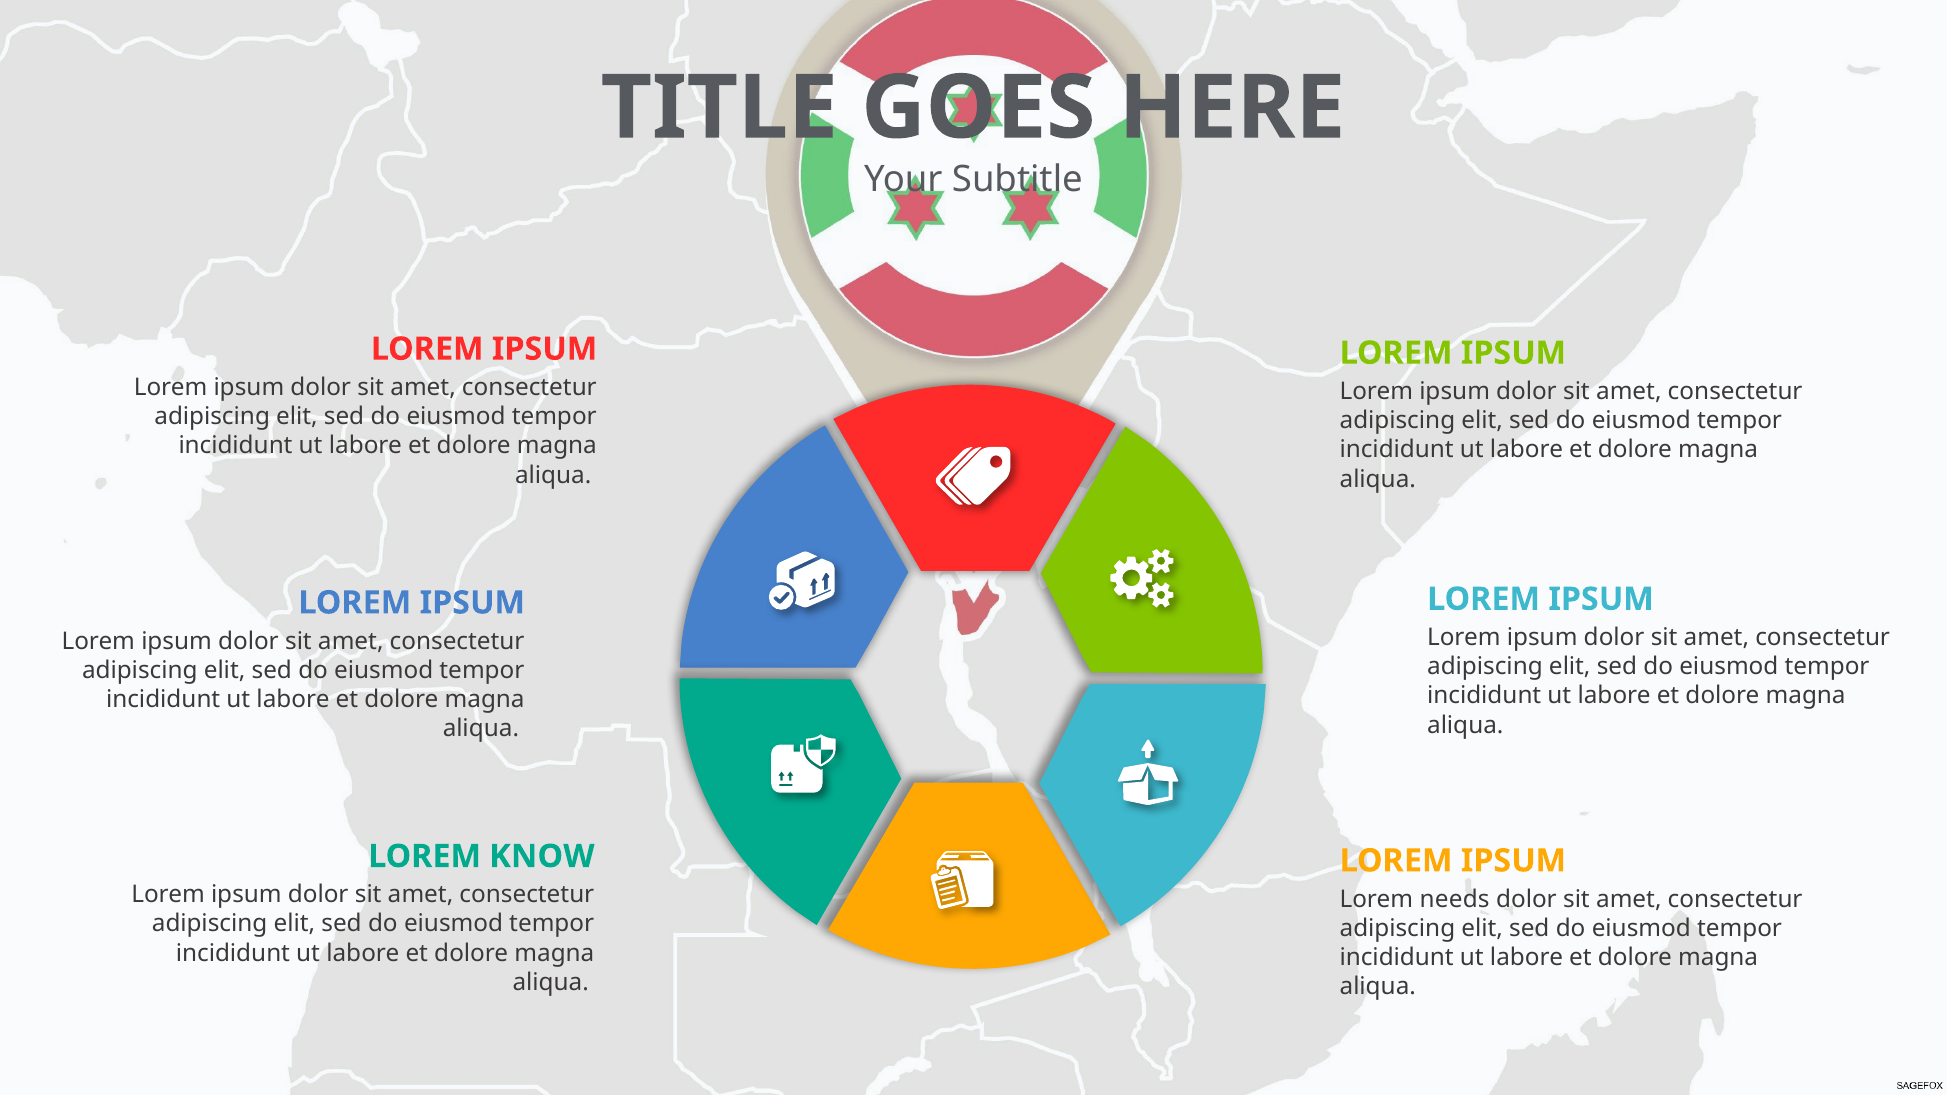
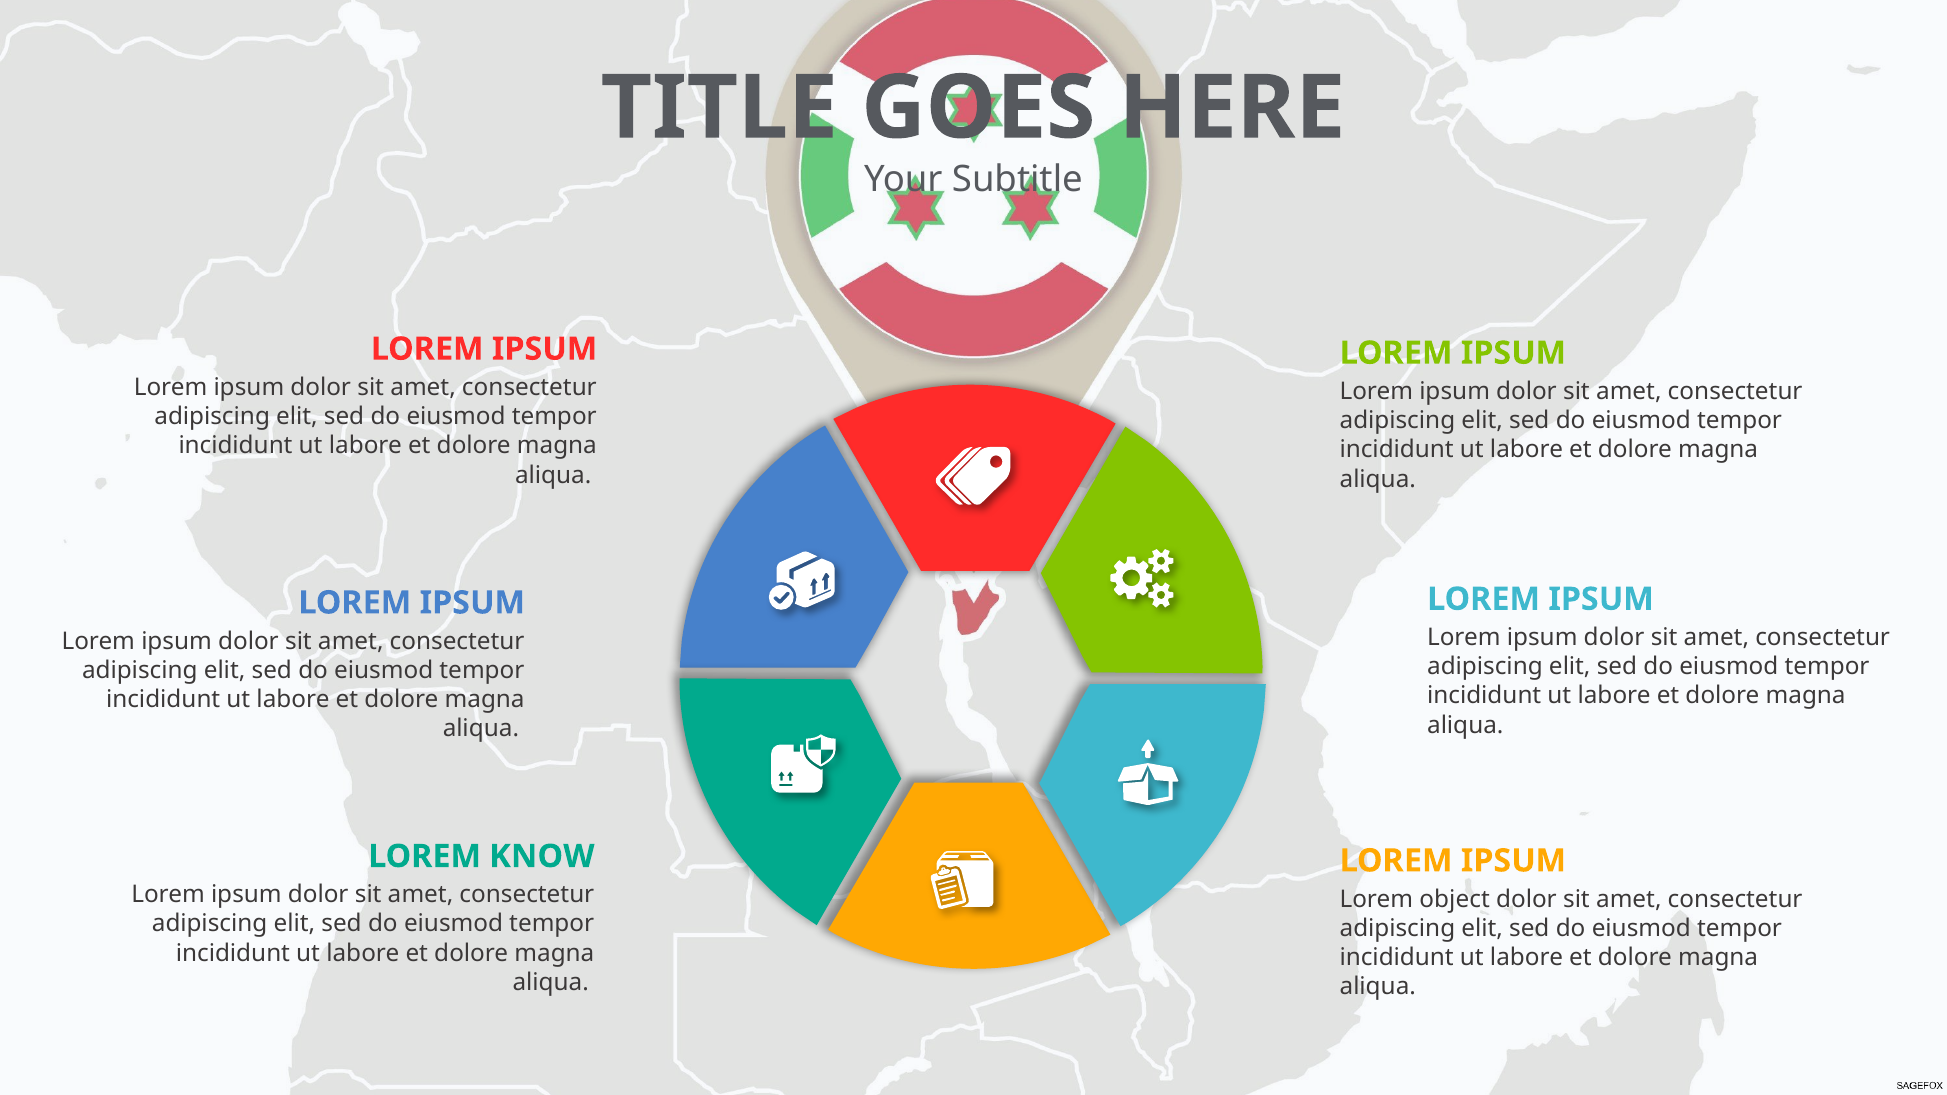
needs: needs -> object (1455, 899)
